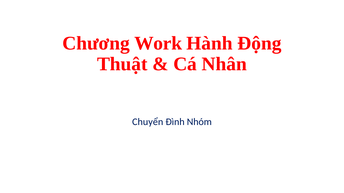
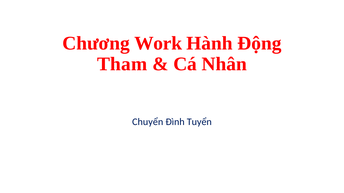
Thuật: Thuật -> Tham (122, 64)
Nhóm: Nhóm -> Tuyển (199, 122)
